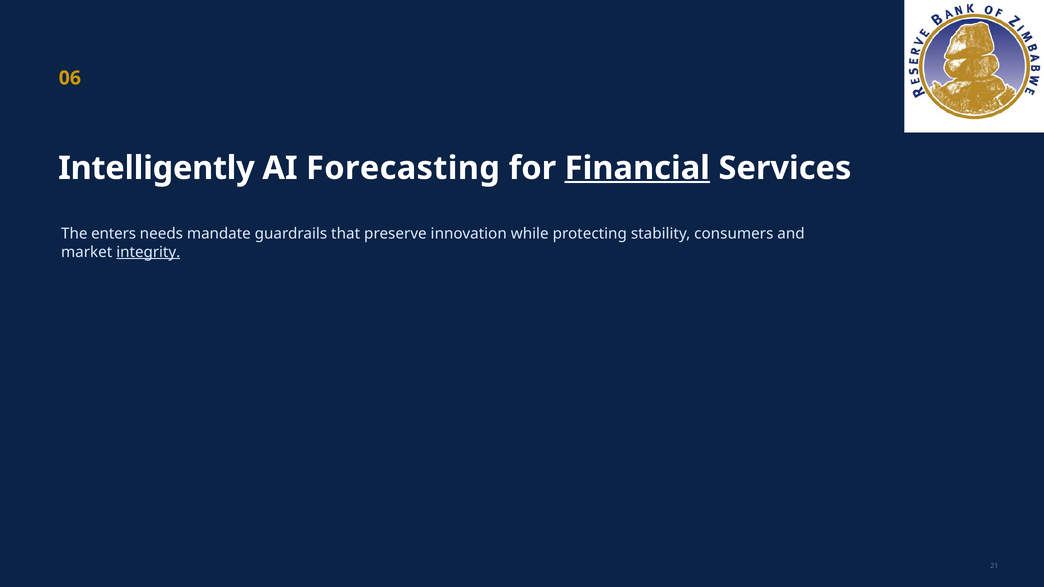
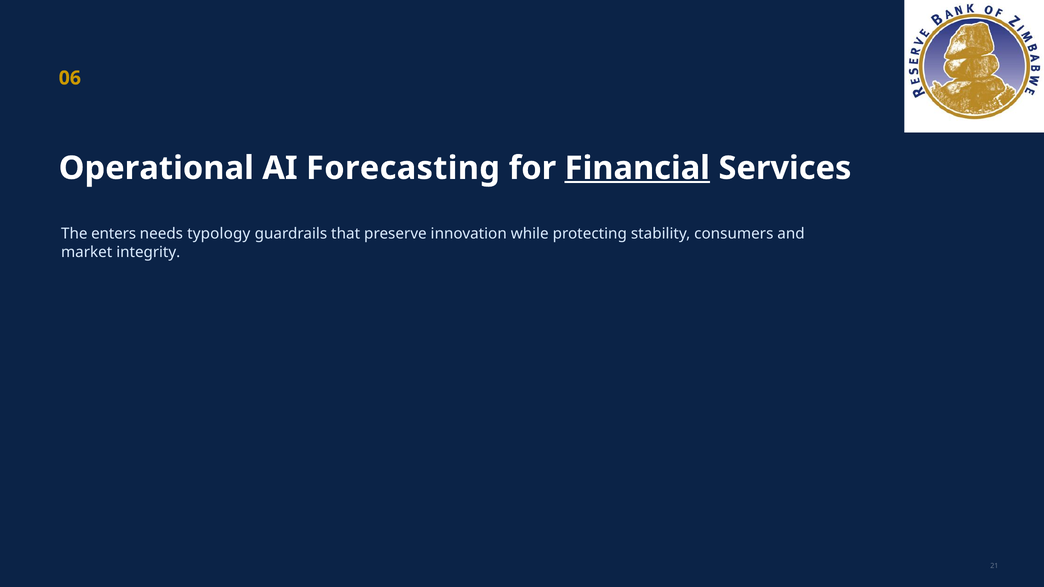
Intelligently: Intelligently -> Operational (156, 168)
mandate: mandate -> typology (219, 234)
integrity underline: present -> none (148, 252)
